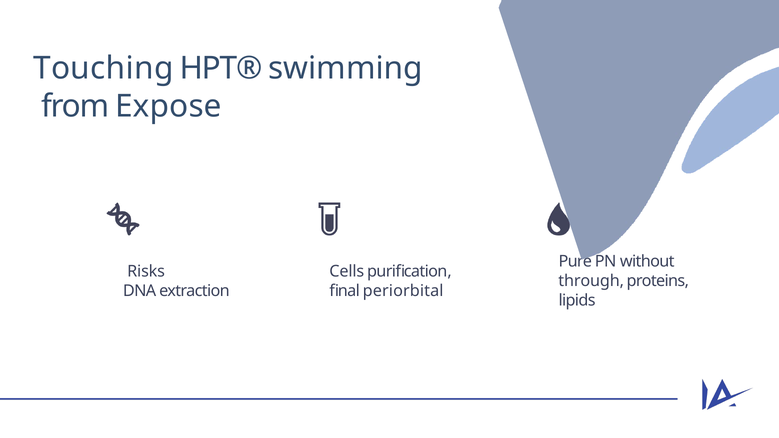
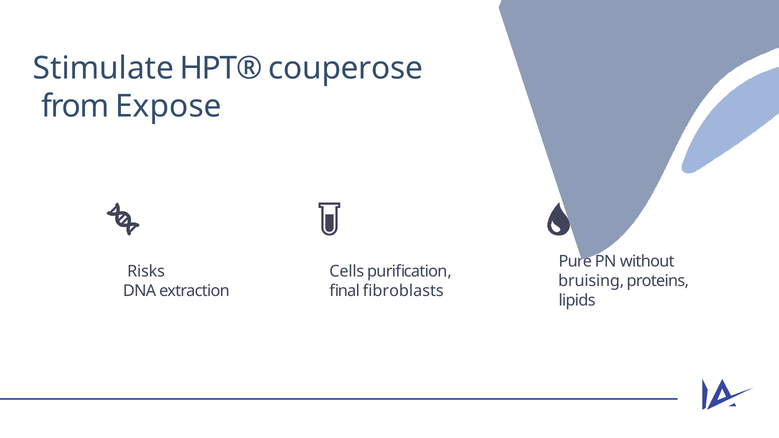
Touching: Touching -> Stimulate (104, 68)
swimming: swimming -> couperose (346, 68)
through: through -> bruising (591, 281)
periorbital: periorbital -> fibroblasts (403, 291)
